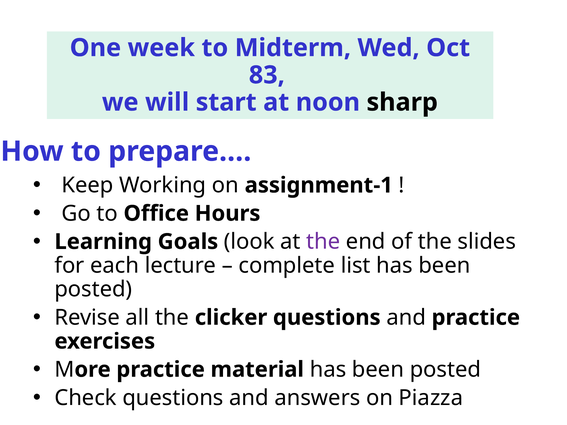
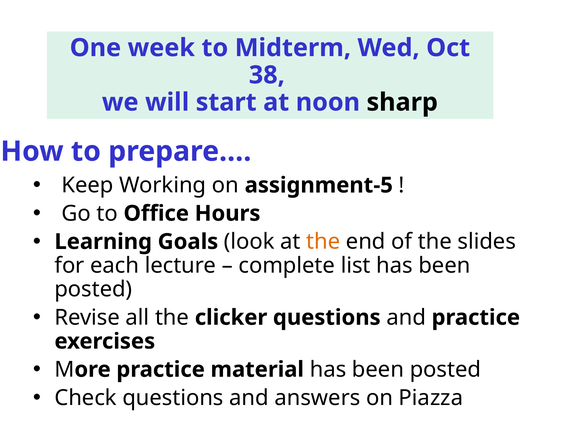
83: 83 -> 38 (267, 75)
assignment-1: assignment-1 -> assignment-5 (319, 185)
the colour: purple -> orange (323, 242)
